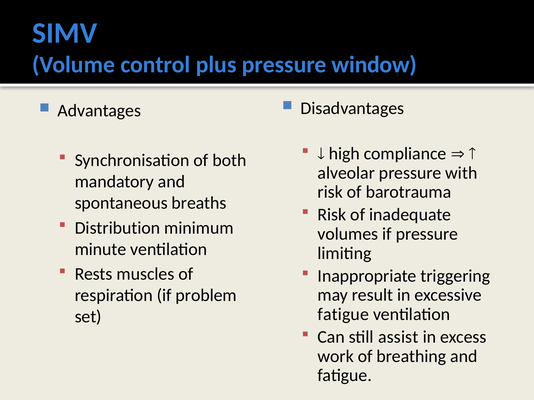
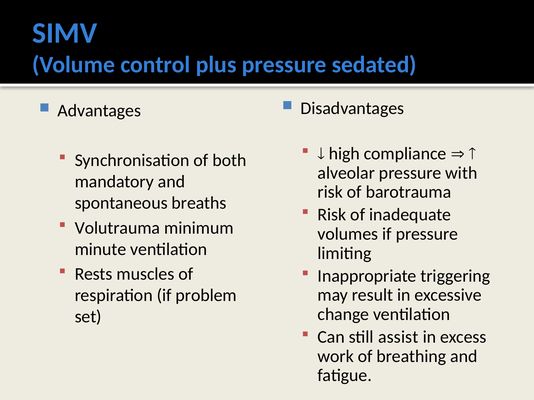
window: window -> sedated (374, 65)
Distribution: Distribution -> Volutrauma (117, 228)
fatigue: fatigue -> change (343, 315)
